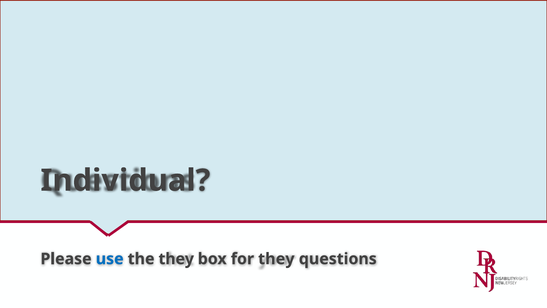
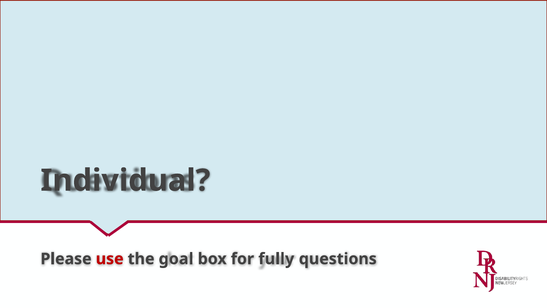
use colour: blue -> red (110, 259)
the they: they -> goal (176, 259)
for they: they -> fully (276, 259)
